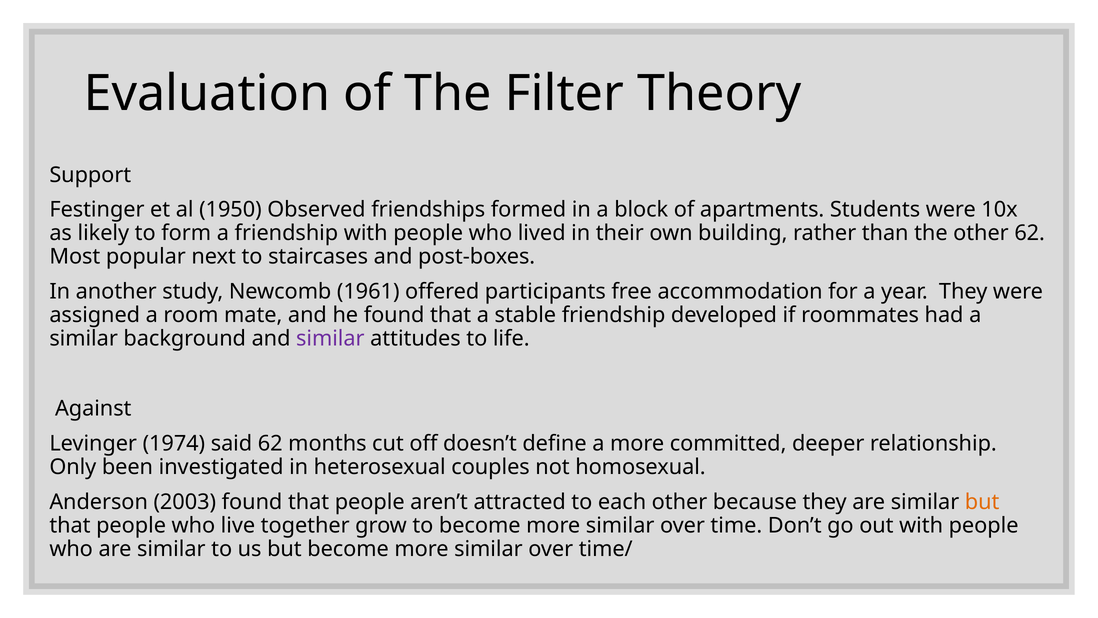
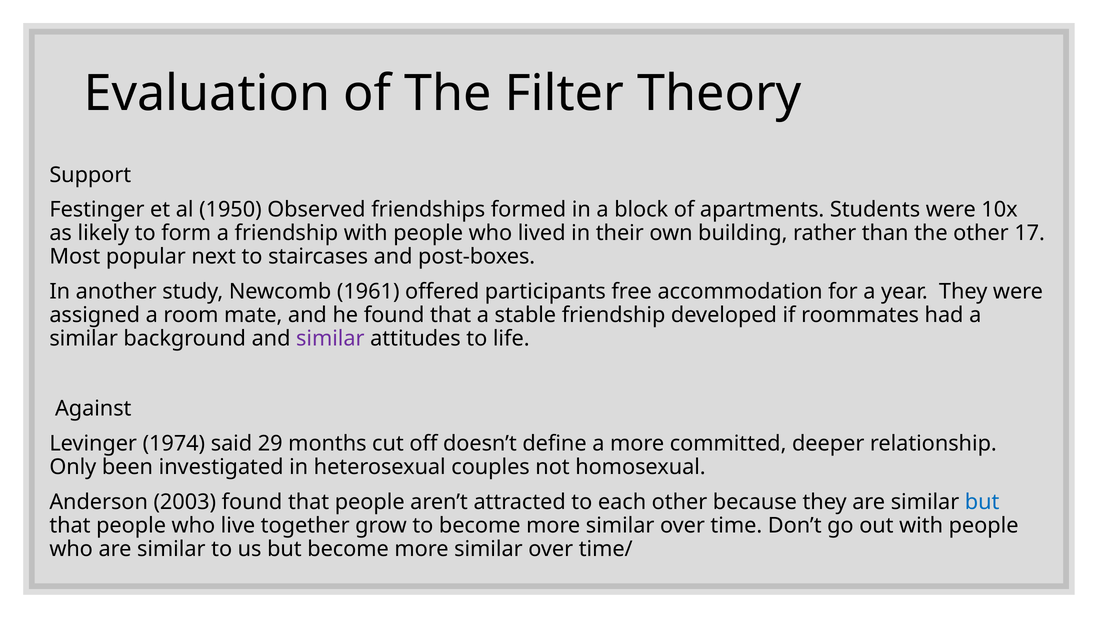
other 62: 62 -> 17 (1030, 233)
said 62: 62 -> 29 (270, 443)
but colour: orange -> blue (982, 502)
